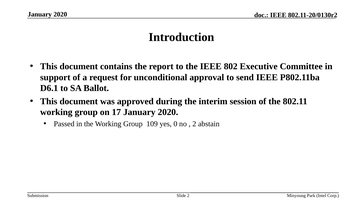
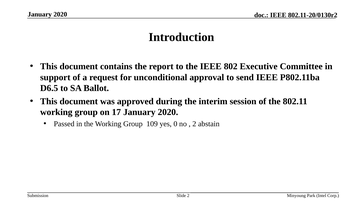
D6.1: D6.1 -> D6.5 (49, 88)
